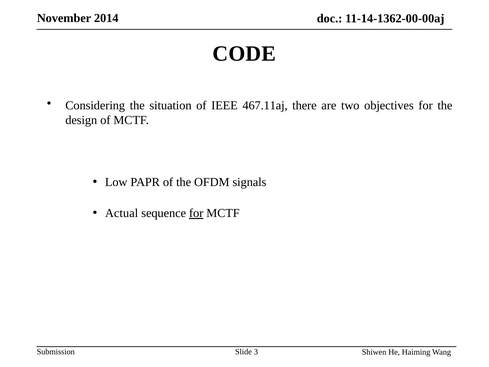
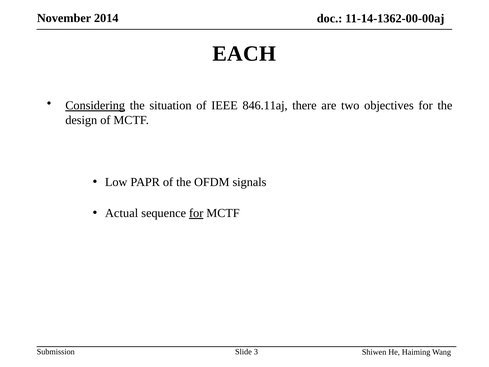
CODE: CODE -> EACH (244, 54)
Considering underline: none -> present (95, 106)
467.11aj: 467.11aj -> 846.11aj (265, 106)
